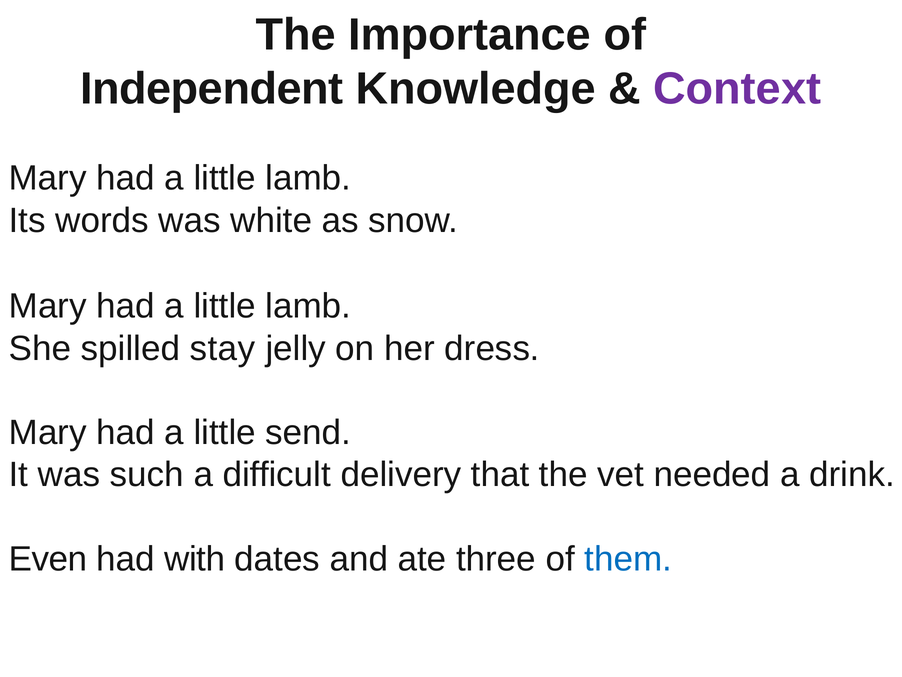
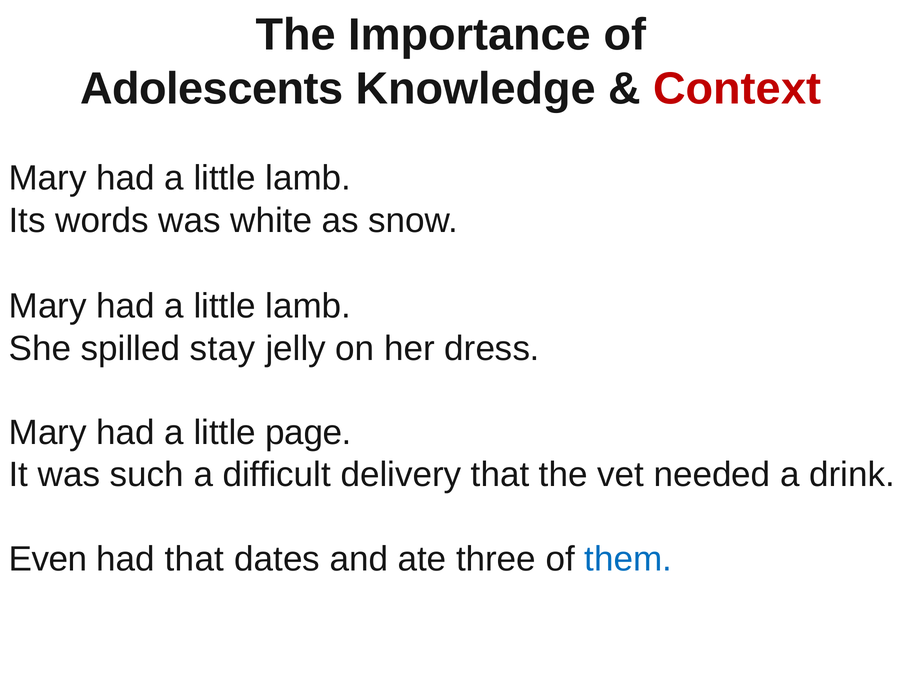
Independent: Independent -> Adolescents (212, 89)
Context colour: purple -> red (737, 89)
send: send -> page (308, 432)
had with: with -> that (194, 559)
